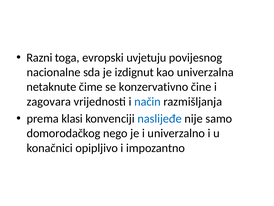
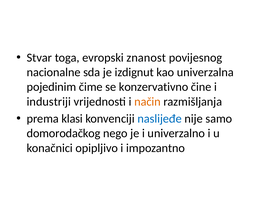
Razni: Razni -> Stvar (39, 57)
uvjetuju: uvjetuju -> znanost (146, 57)
netaknute: netaknute -> pojedinim (51, 87)
zagovara: zagovara -> industriji (49, 101)
način colour: blue -> orange (147, 101)
